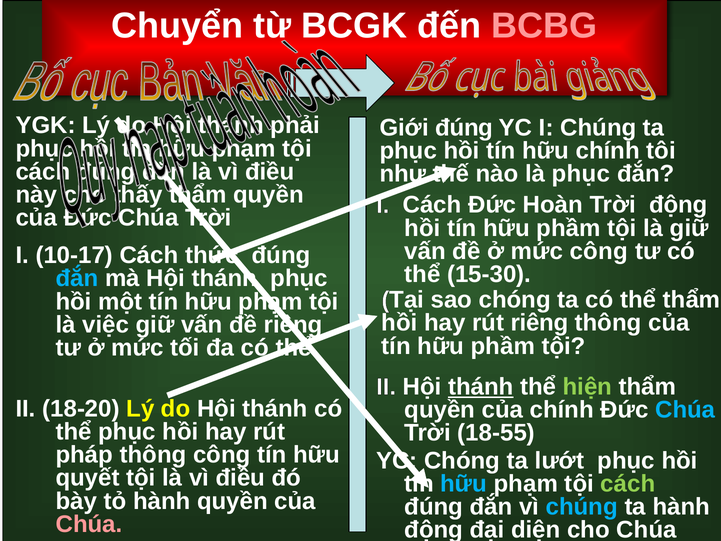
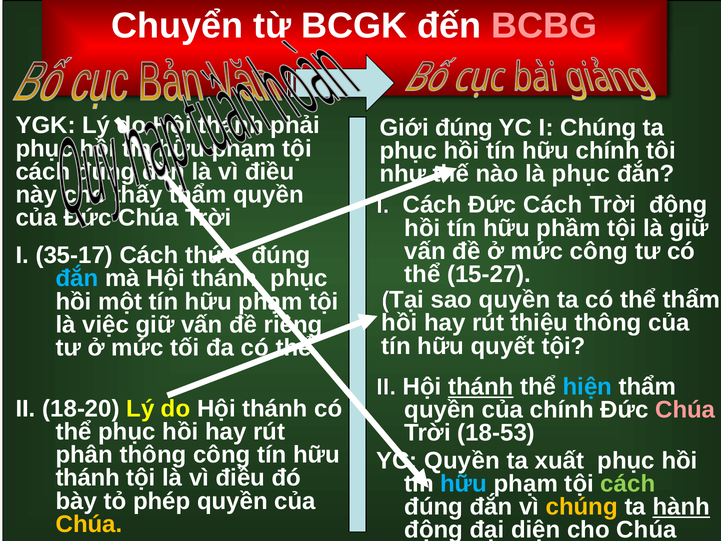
Đức Hoàn: Hoàn -> Cách (553, 205)
10-17: 10-17 -> 35-17 (74, 255)
15-30: 15-30 -> 15-27 (489, 274)
sao chóng: chóng -> quyền (515, 300)
rút riêng: riêng -> thiệu (539, 323)
phầm: phầm -> quyết (503, 346)
hiện colour: light green -> light blue (587, 387)
Chúa colour: light blue -> pink (685, 410)
18-55: 18-55 -> 18-53 (496, 433)
pháp: pháp -> phân (84, 455)
Chóng: Chóng -> Quyền (462, 460)
lướt: lướt -> xuất (559, 460)
quyết: quyết -> thánh (88, 478)
tỏ hành: hành -> phép (162, 501)
chúng colour: light blue -> yellow (582, 507)
hành underline: none -> present (681, 507)
Chúa colour: pink -> yellow (89, 524)
